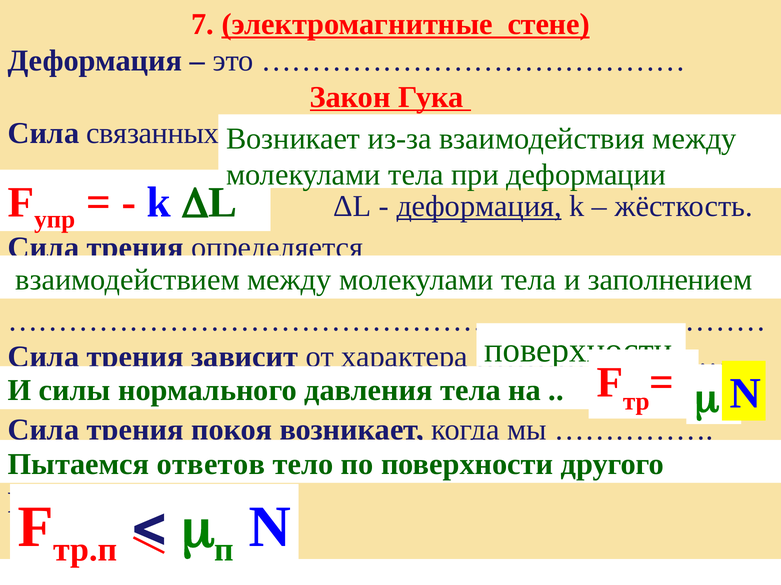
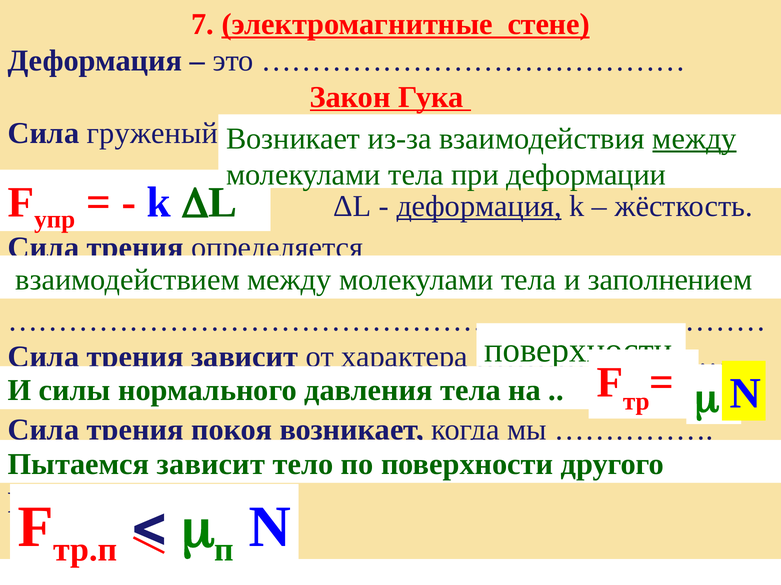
связанных: связанных -> груженый (152, 134)
между underline: none -> present (695, 139)
ответов: ответов -> зависит (211, 465)
